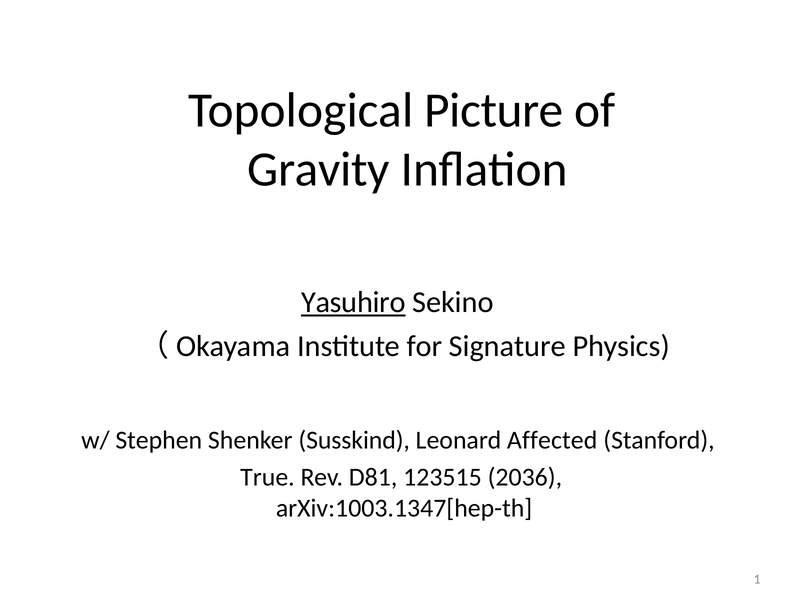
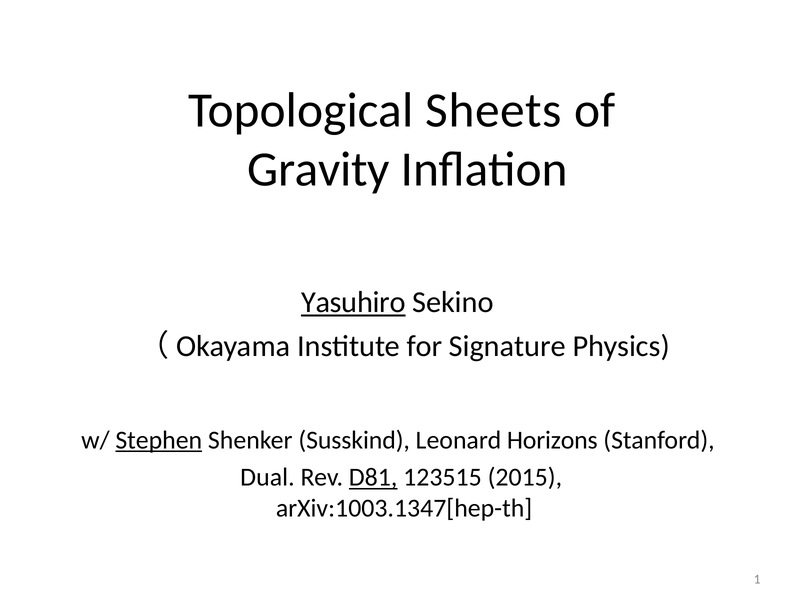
Picture: Picture -> Sheets (493, 110)
Stephen underline: none -> present (159, 440)
Affected: Affected -> Horizons (552, 440)
True: True -> Dual (267, 477)
D81 underline: none -> present (373, 477)
2036: 2036 -> 2015 (525, 477)
